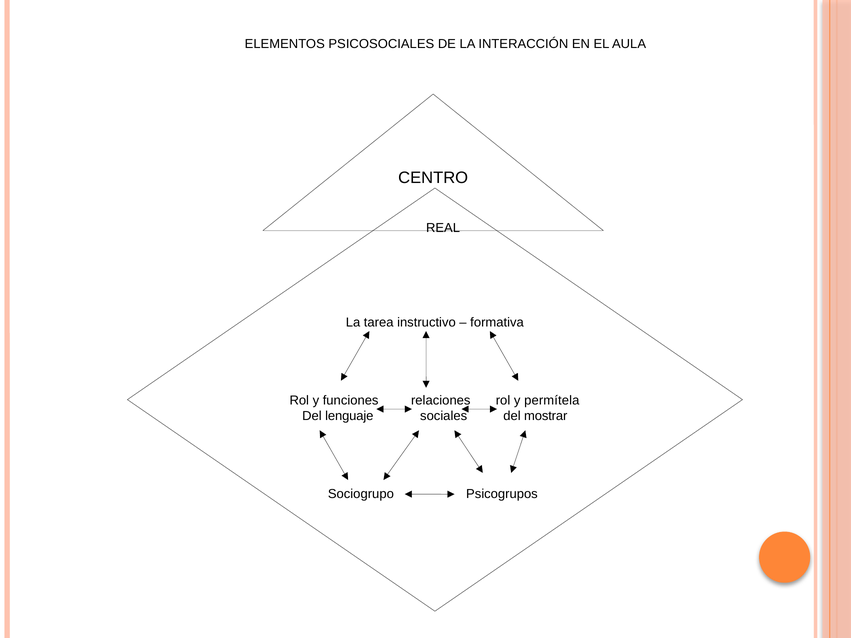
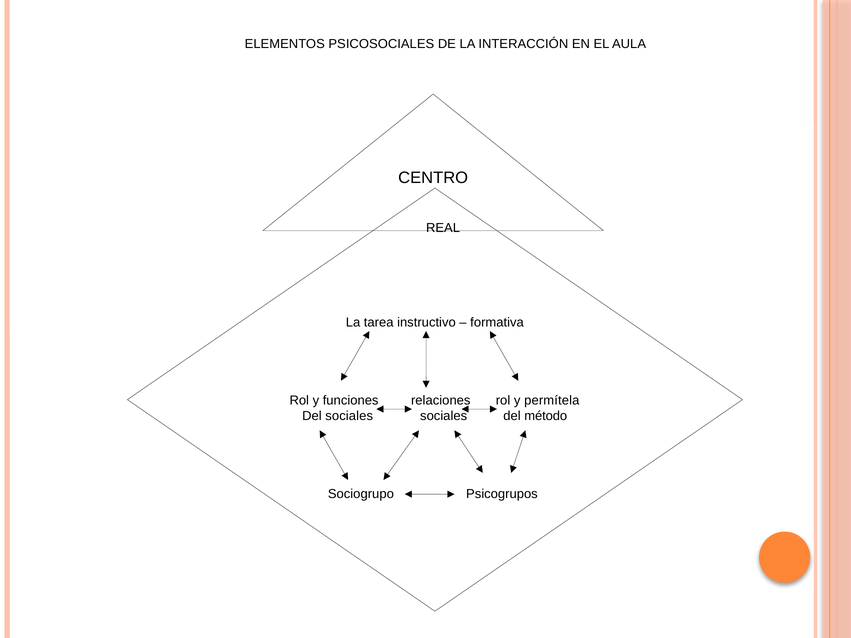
Del lenguaje: lenguaje -> sociales (349, 416)
mostrar: mostrar -> método (546, 416)
